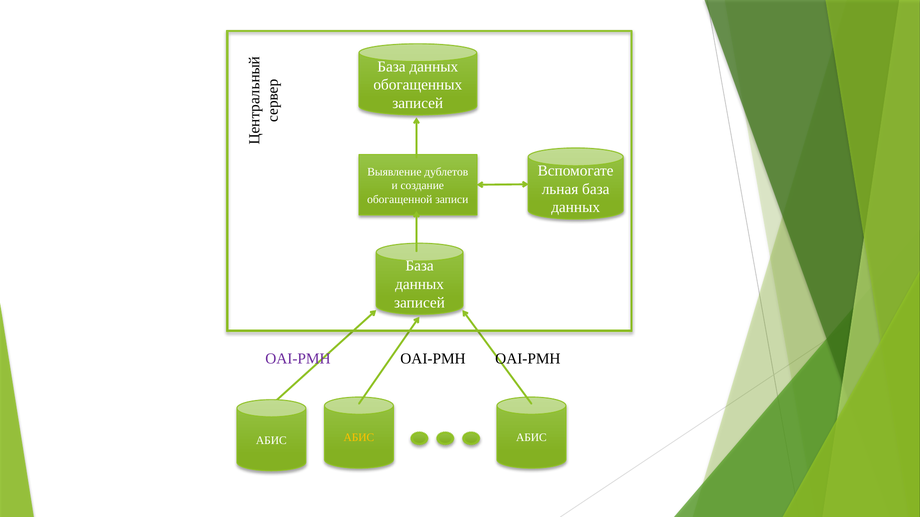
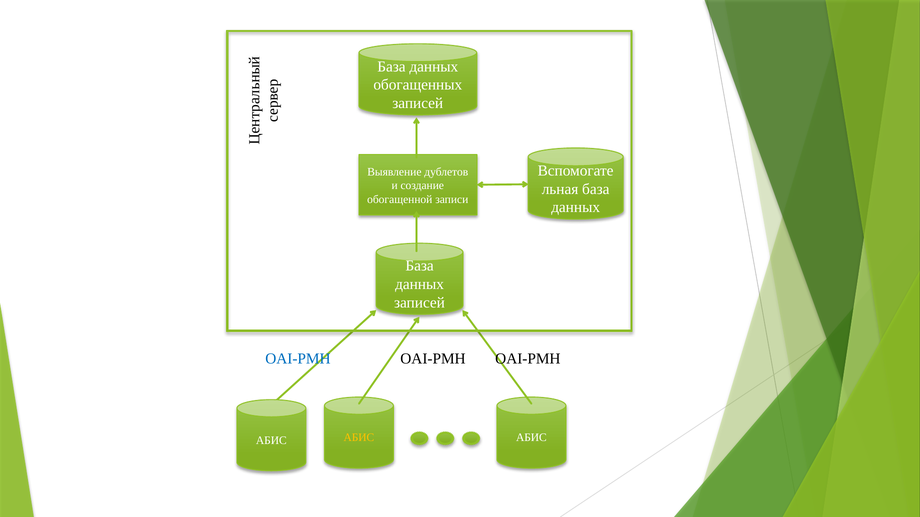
OAI-PMH colour: purple -> blue (298, 359)
